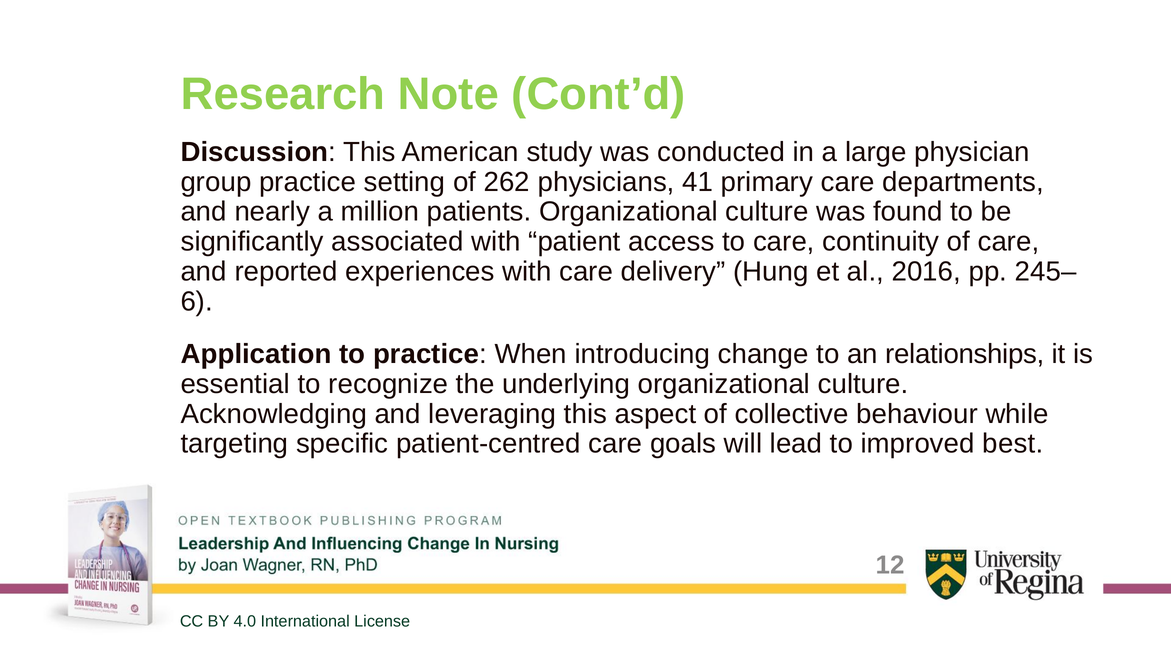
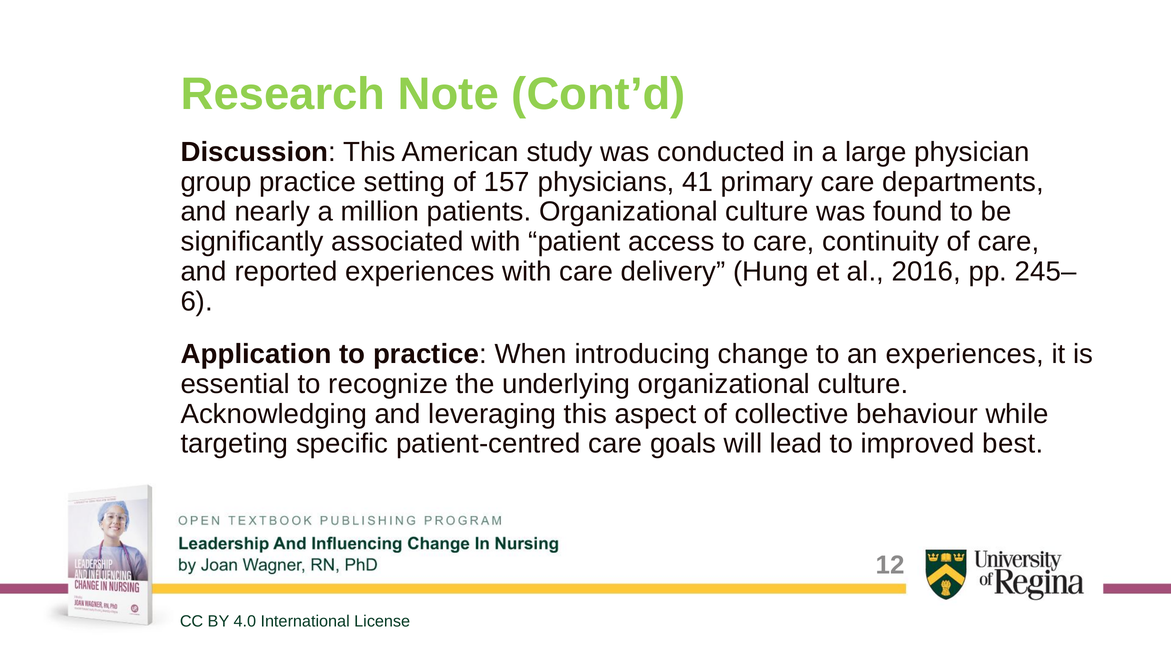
262: 262 -> 157 (507, 182)
an relationships: relationships -> experiences (965, 354)
